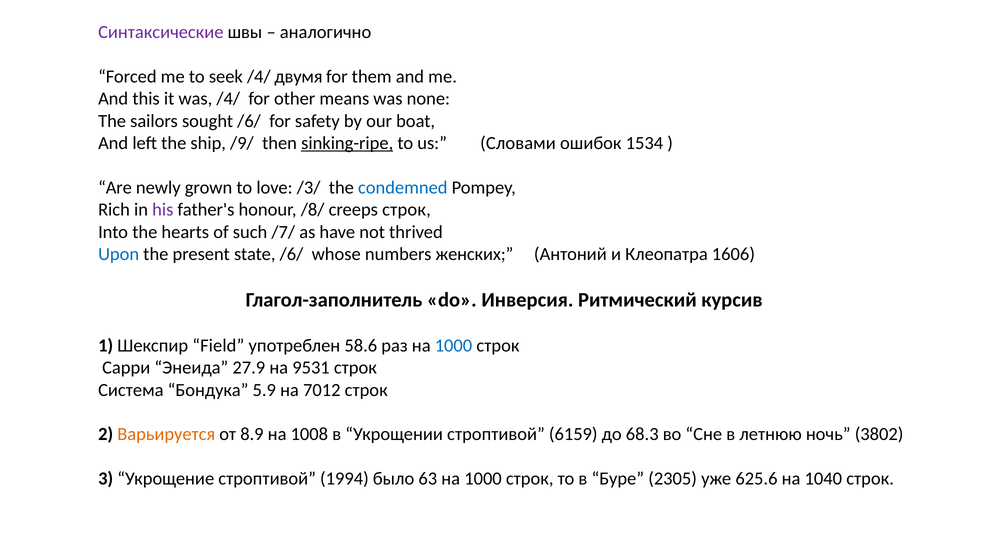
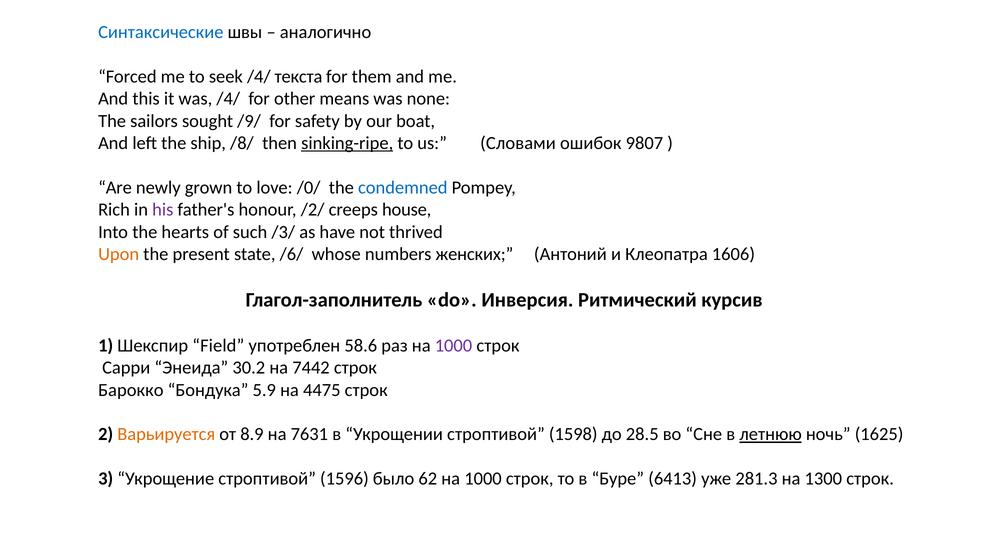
Синтаксические colour: purple -> blue (161, 32)
двумя: двумя -> текста (299, 77)
sought /6/: /6/ -> /9/ (249, 121)
/9/: /9/ -> /8/ (242, 143)
1534: 1534 -> 9807 (644, 143)
/3/: /3/ -> /0/ (309, 188)
/8/: /8/ -> /2/ (313, 210)
creeps строк: строк -> house (407, 210)
/7/: /7/ -> /3/ (283, 232)
Upon colour: blue -> orange (119, 254)
1000 colour: blue -> purple (453, 346)
27.9: 27.9 -> 30.2 (249, 368)
9531: 9531 -> 7442 (311, 368)
Система: Система -> Барокко (131, 390)
7012: 7012 -> 4475 (322, 390)
1008: 1008 -> 7631 (309, 434)
6159: 6159 -> 1598 (573, 434)
68.3: 68.3 -> 28.5 (642, 434)
летнюю underline: none -> present (771, 434)
3802: 3802 -> 1625 (879, 434)
1994: 1994 -> 1596 (344, 479)
63: 63 -> 62 (428, 479)
2305: 2305 -> 6413 (673, 479)
625.6: 625.6 -> 281.3 (756, 479)
1040: 1040 -> 1300 (823, 479)
